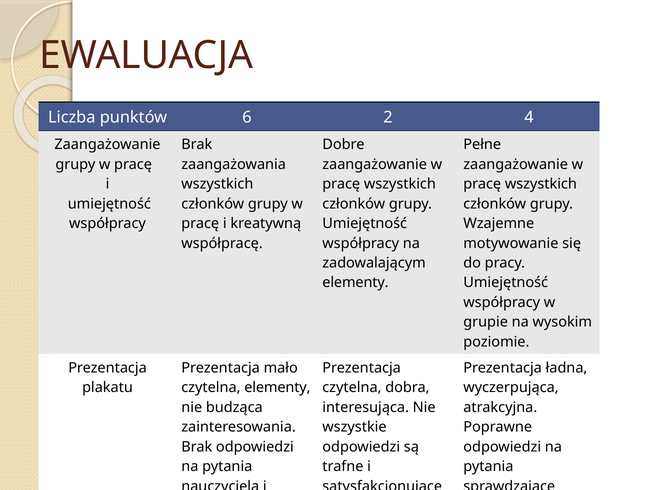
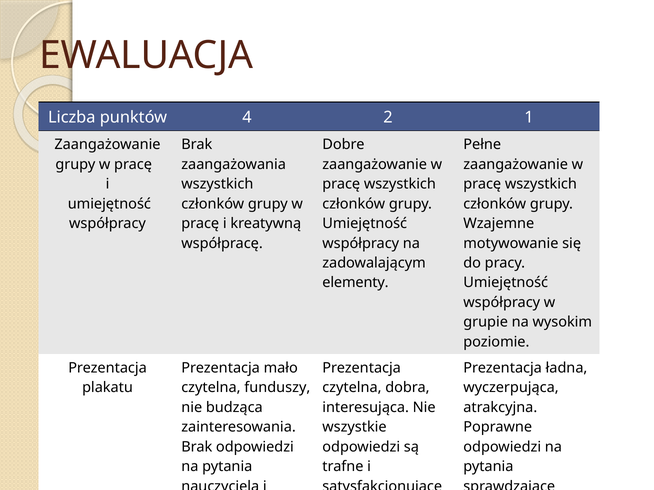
6: 6 -> 4 (247, 117)
4: 4 -> 1 (529, 117)
czytelna elementy: elementy -> funduszy (277, 388)
